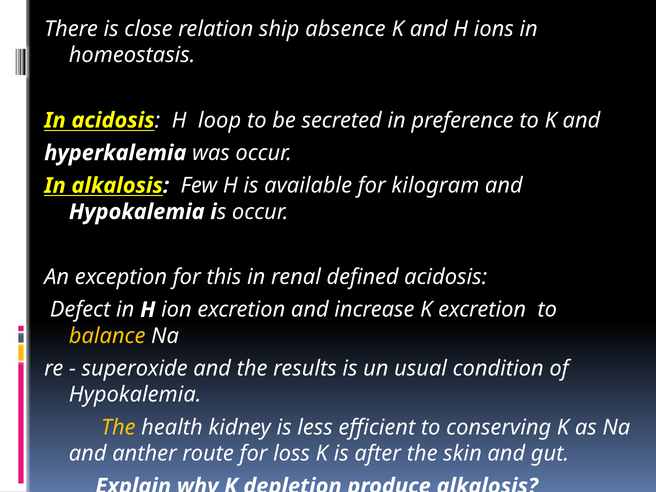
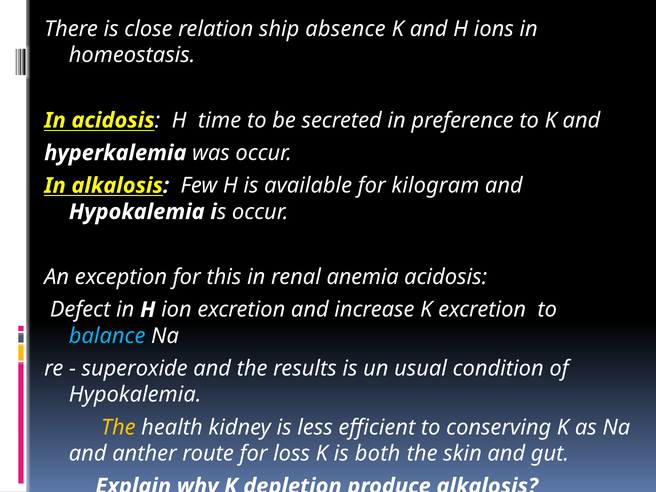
loop: loop -> time (220, 120)
defined: defined -> anemia (363, 277)
balance colour: yellow -> light blue (107, 336)
after: after -> both (378, 454)
